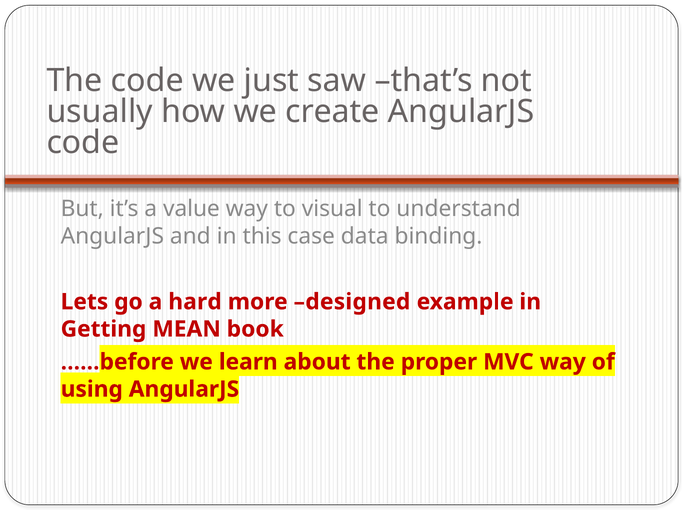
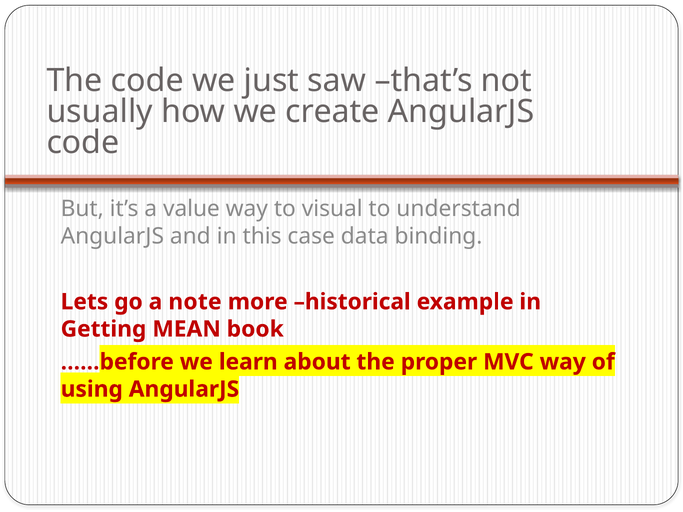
hard: hard -> note (195, 302)
designed: designed -> historical (352, 302)
